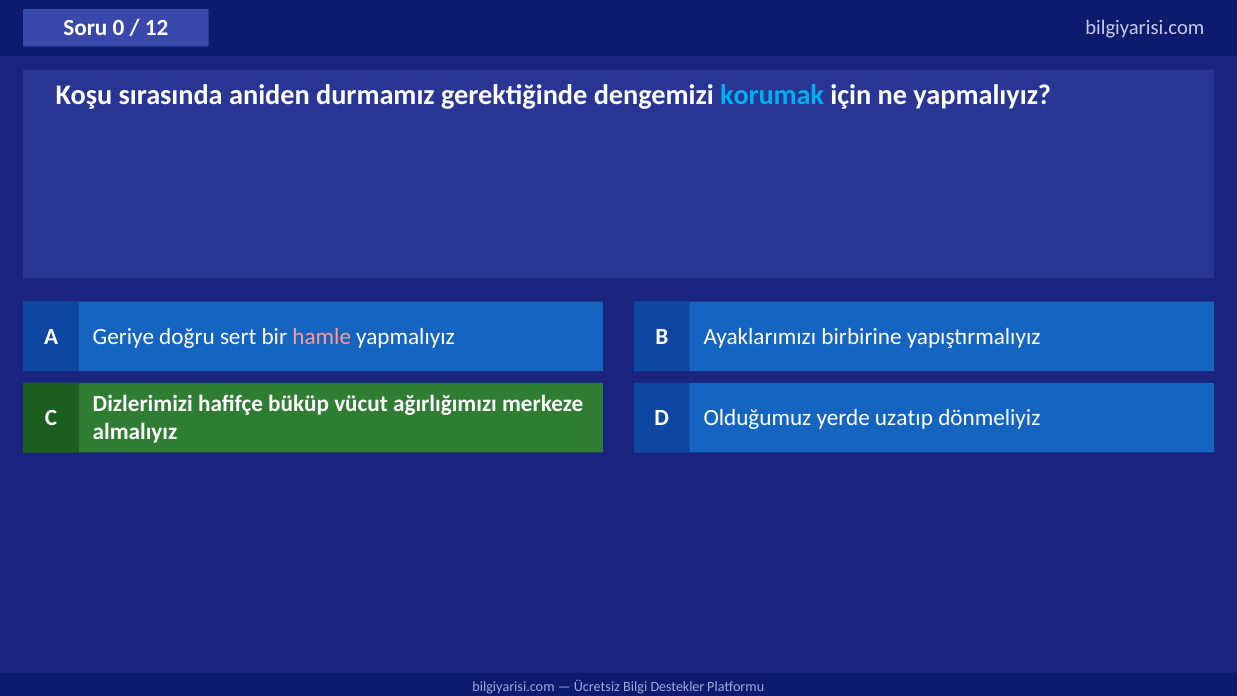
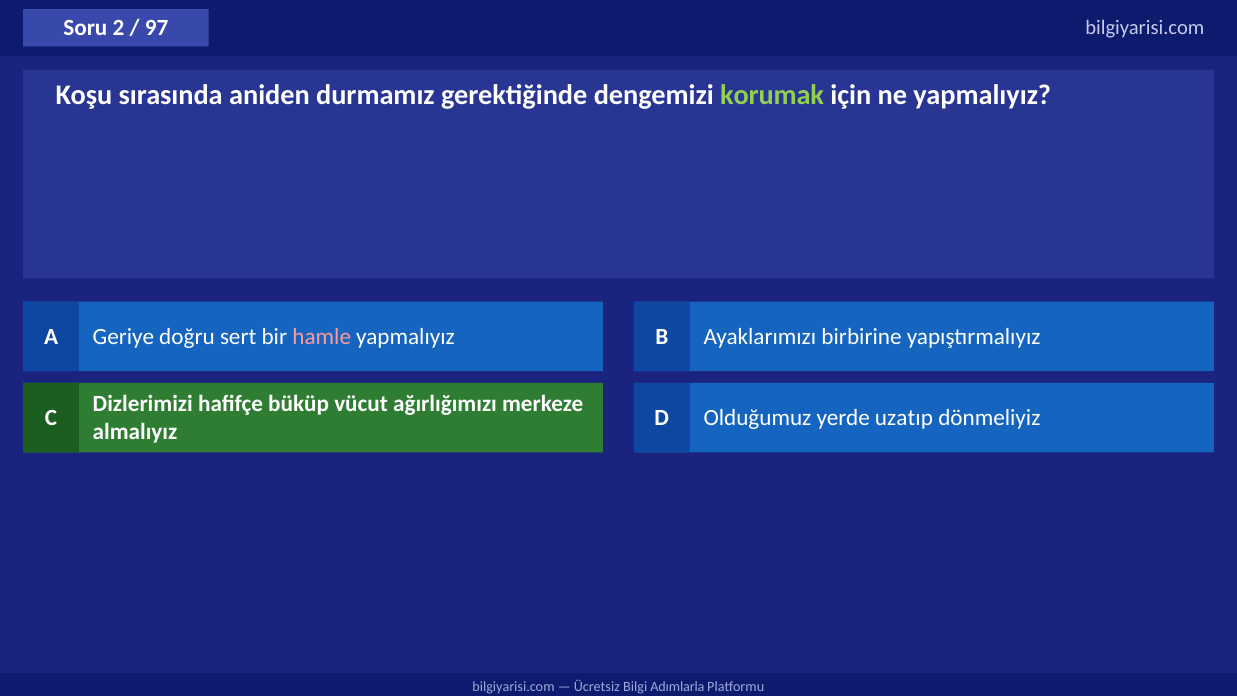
0: 0 -> 2 (119, 28)
12: 12 -> 97 (157, 28)
korumak colour: light blue -> light green (772, 95)
Destekler: Destekler -> Adımlarla (677, 686)
